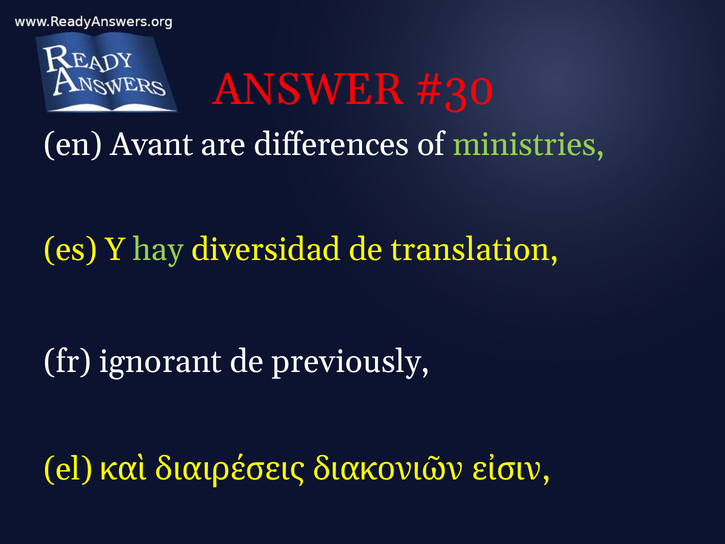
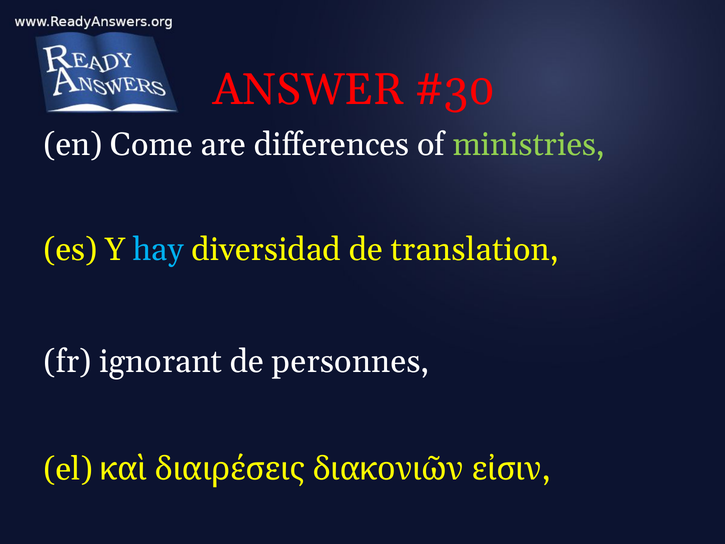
Avant: Avant -> Come (152, 144)
hay colour: light green -> light blue (158, 250)
previously: previously -> personnes (351, 361)
